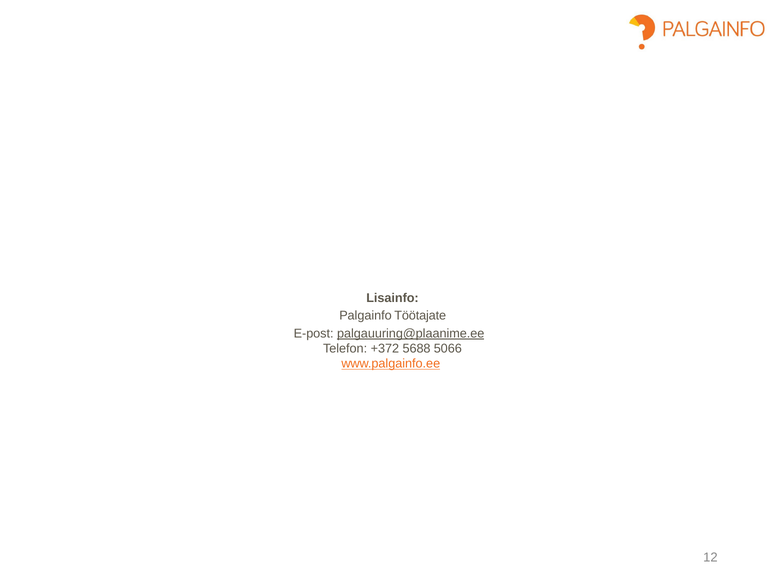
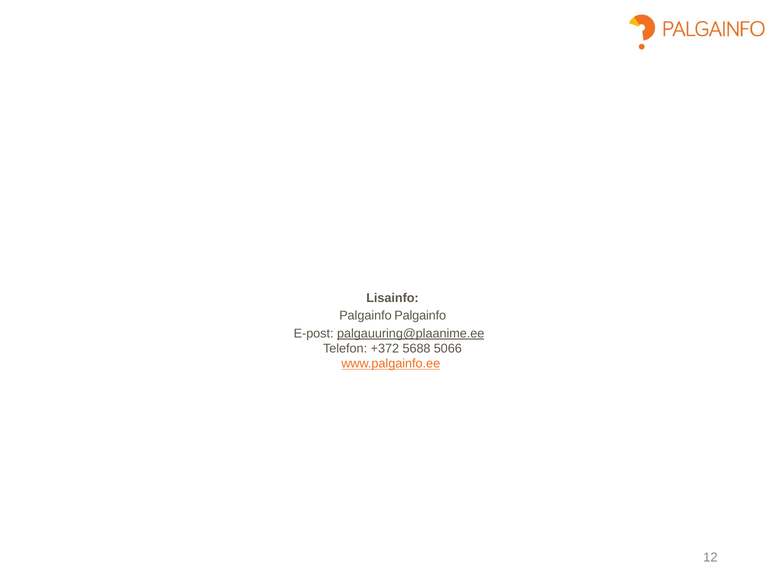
Palgainfo Töötajate: Töötajate -> Palgainfo (420, 316)
